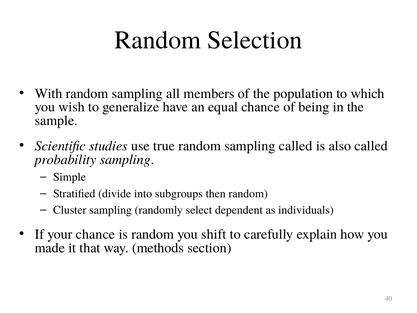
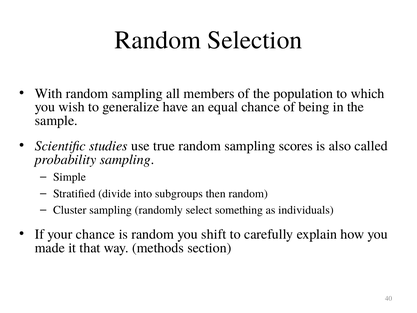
sampling called: called -> scores (296, 146)
dependent: dependent -> something (239, 210)
